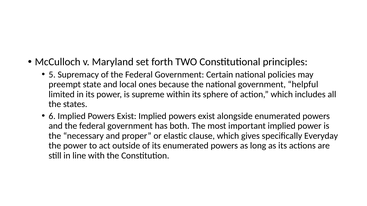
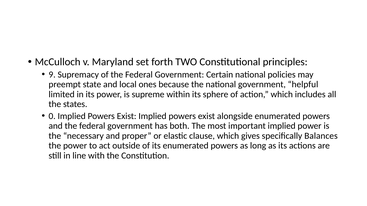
5: 5 -> 9 (52, 75)
6: 6 -> 0 (52, 116)
Everyday: Everyday -> Balances (321, 136)
